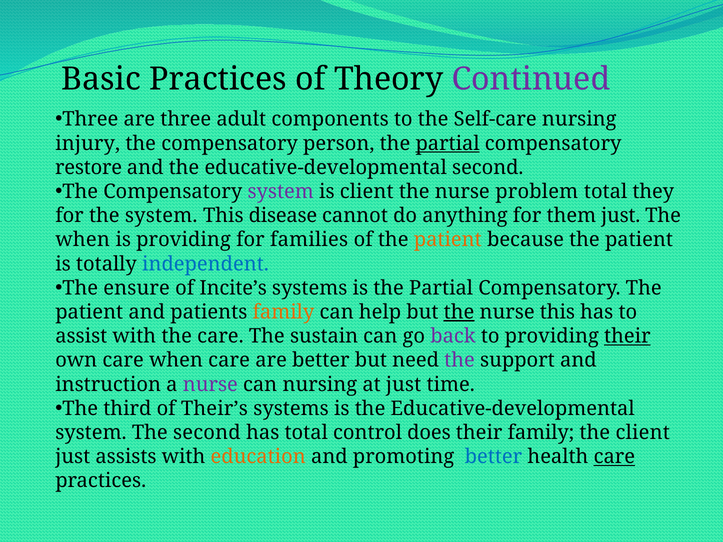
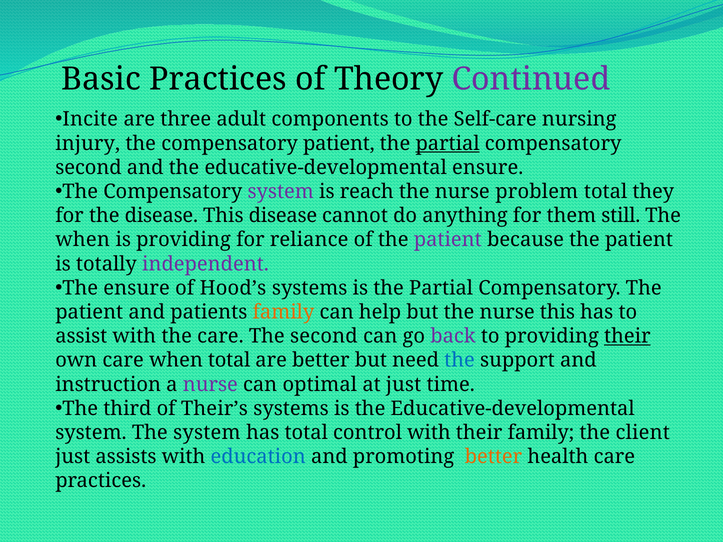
Three: Three -> Incite (90, 119)
compensatory person: person -> patient (339, 144)
restore: restore -> second (88, 168)
educative-developmental second: second -> ensure (488, 168)
is client: client -> reach (367, 192)
the system: system -> disease (161, 216)
them just: just -> still (621, 216)
families: families -> reliance (309, 240)
patient colour: orange -> purple (448, 240)
independent colour: blue -> purple (205, 264)
Incite’s: Incite’s -> Hood’s (233, 288)
the underline: present -> none (459, 312)
The sustain: sustain -> second (324, 336)
when care: care -> total (229, 361)
the colour: purple -> blue (460, 361)
can nursing: nursing -> optimal (320, 385)
The second: second -> system (207, 433)
control does: does -> with (429, 433)
education colour: orange -> blue (258, 457)
better colour: blue -> orange (493, 457)
care underline: present -> none (614, 457)
